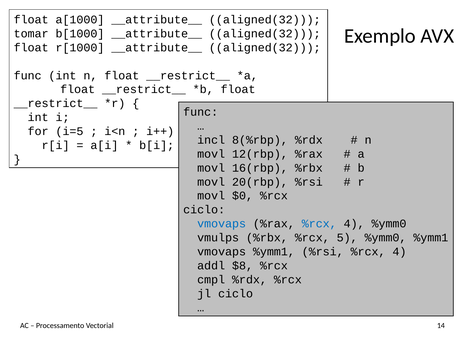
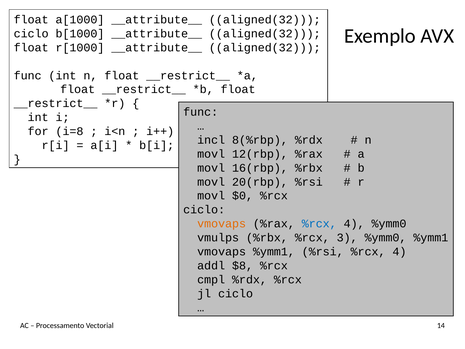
tomar: tomar -> ciclo (31, 34)
i=5: i=5 -> i=8 (69, 131)
vmovaps colour: blue -> orange (222, 224)
5: 5 -> 3 (347, 238)
